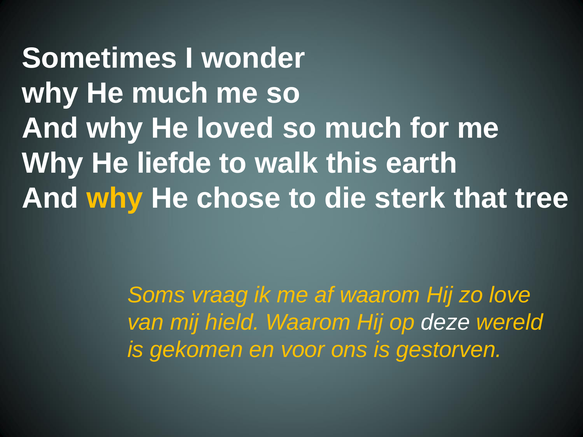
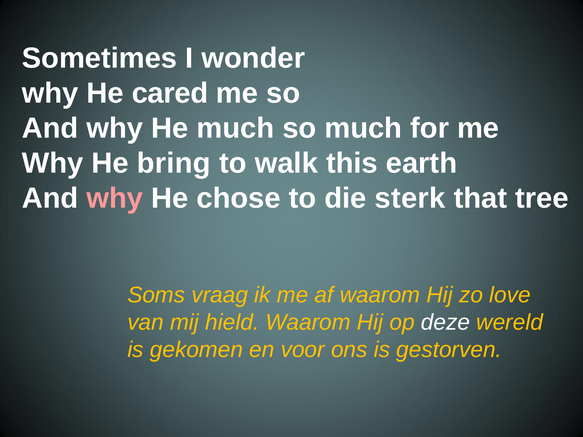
He much: much -> cared (170, 93)
He loved: loved -> much (235, 128)
liefde: liefde -> bring (174, 163)
why colour: yellow -> pink (115, 198)
